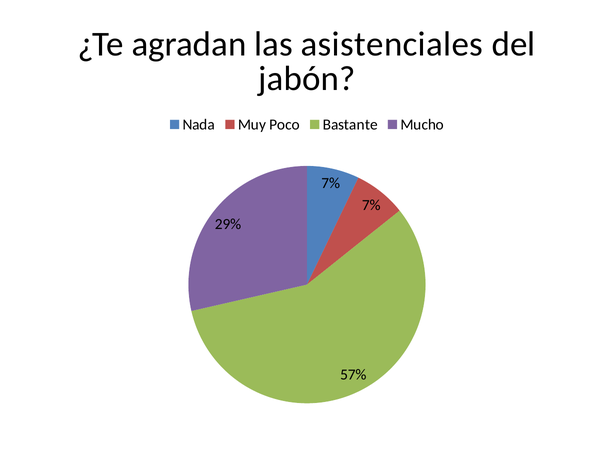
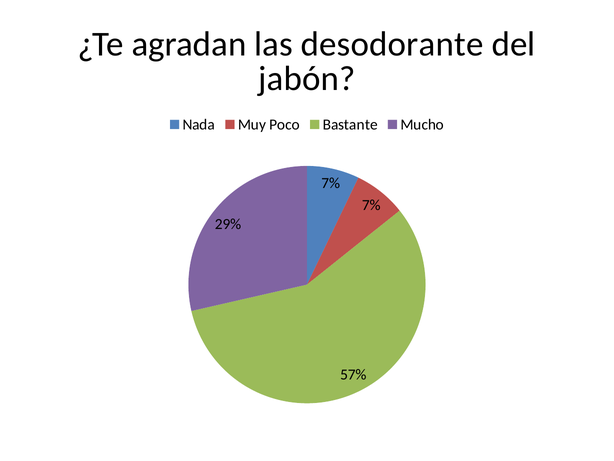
asistenciales: asistenciales -> desodorante (392, 44)
